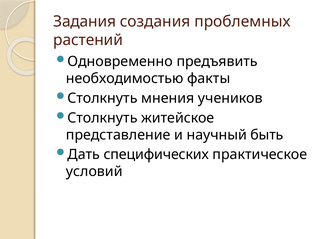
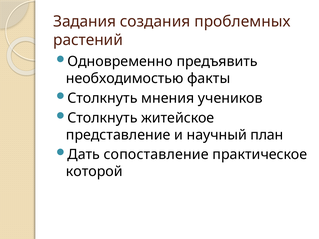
быть: быть -> план (267, 135)
специфических: специфических -> сопоставление (156, 155)
условий: условий -> которой (94, 172)
